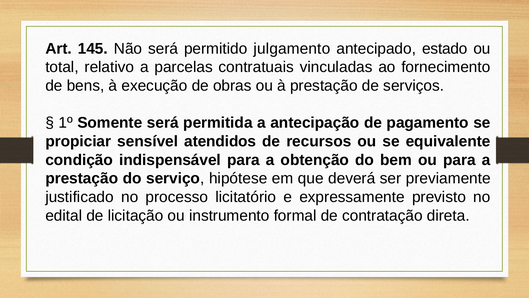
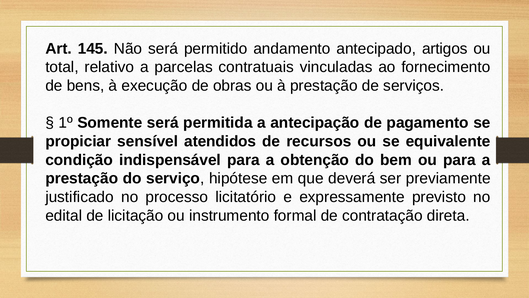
julgamento: julgamento -> andamento (292, 49)
estado: estado -> artigos (445, 49)
